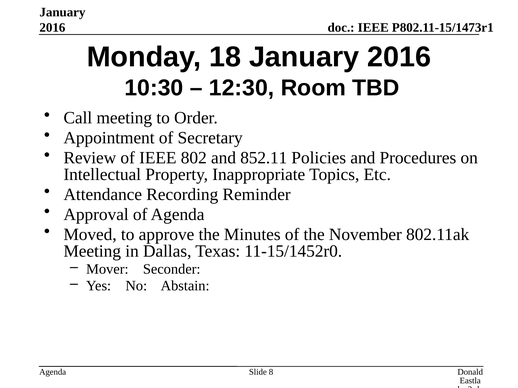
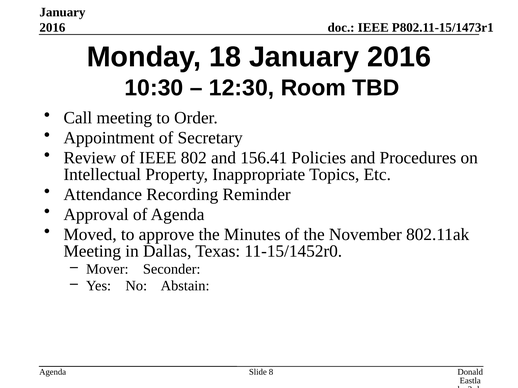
852.11: 852.11 -> 156.41 (264, 158)
